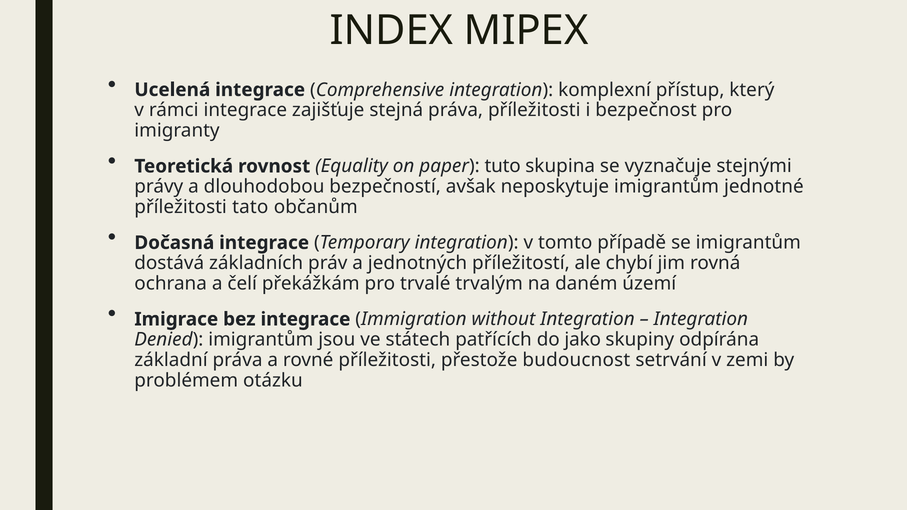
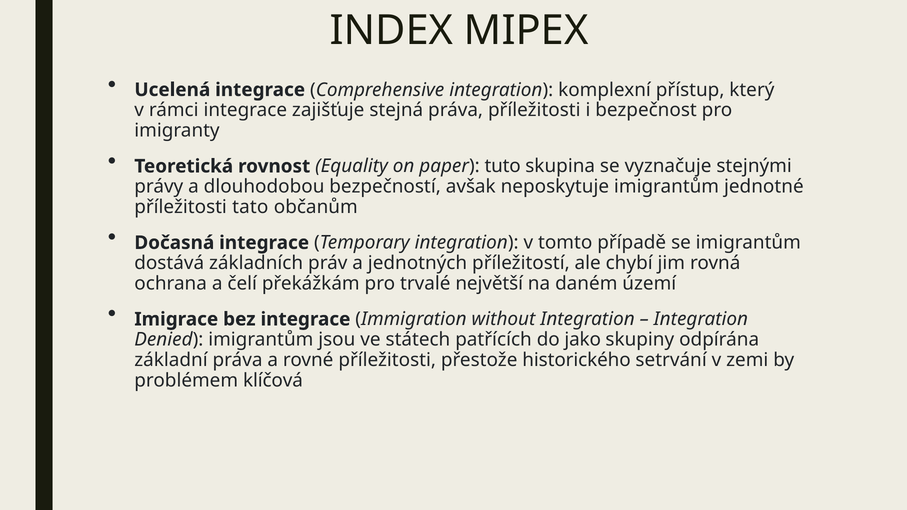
trvalým: trvalým -> největší (489, 284)
budoucnost: budoucnost -> historického (577, 360)
otázku: otázku -> klíčová (273, 381)
